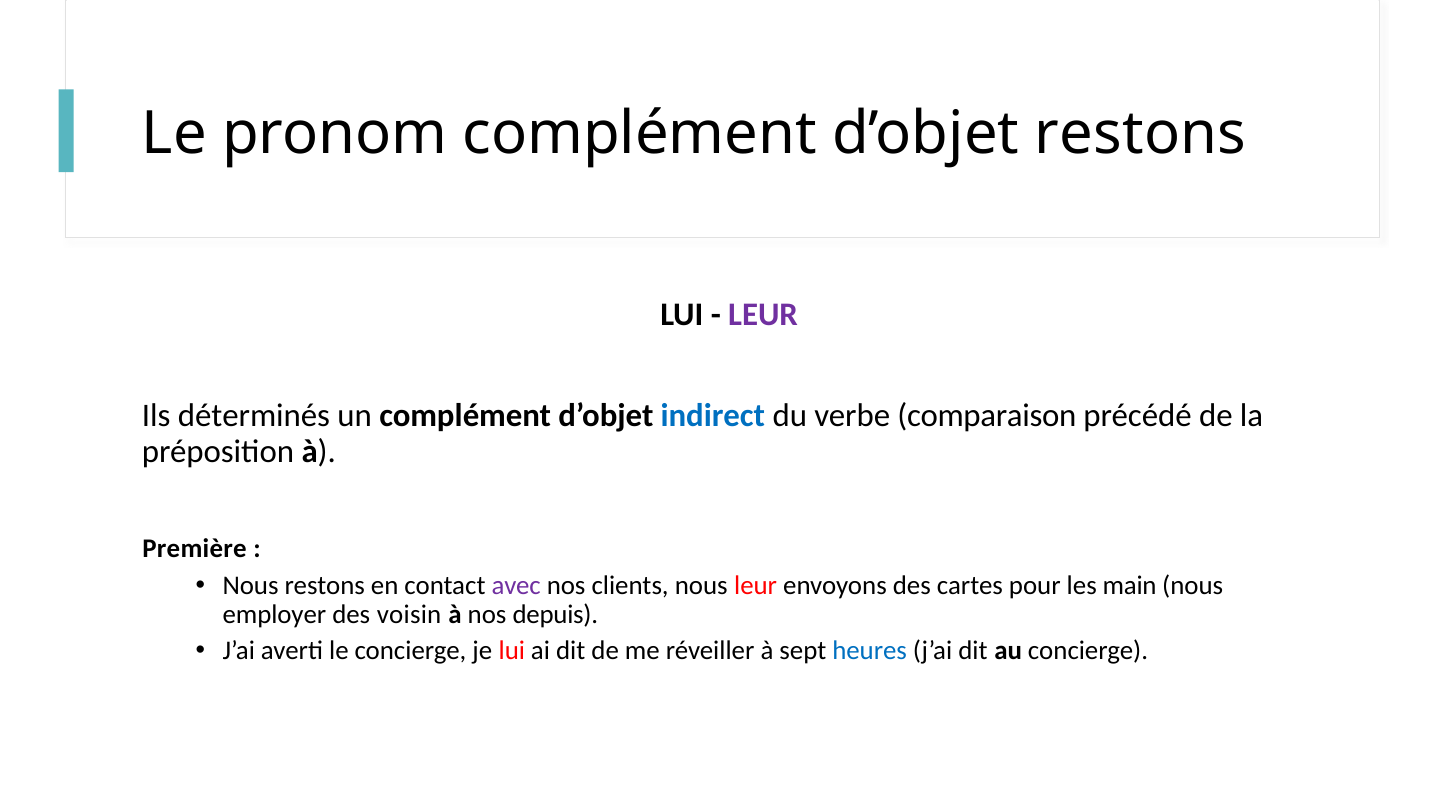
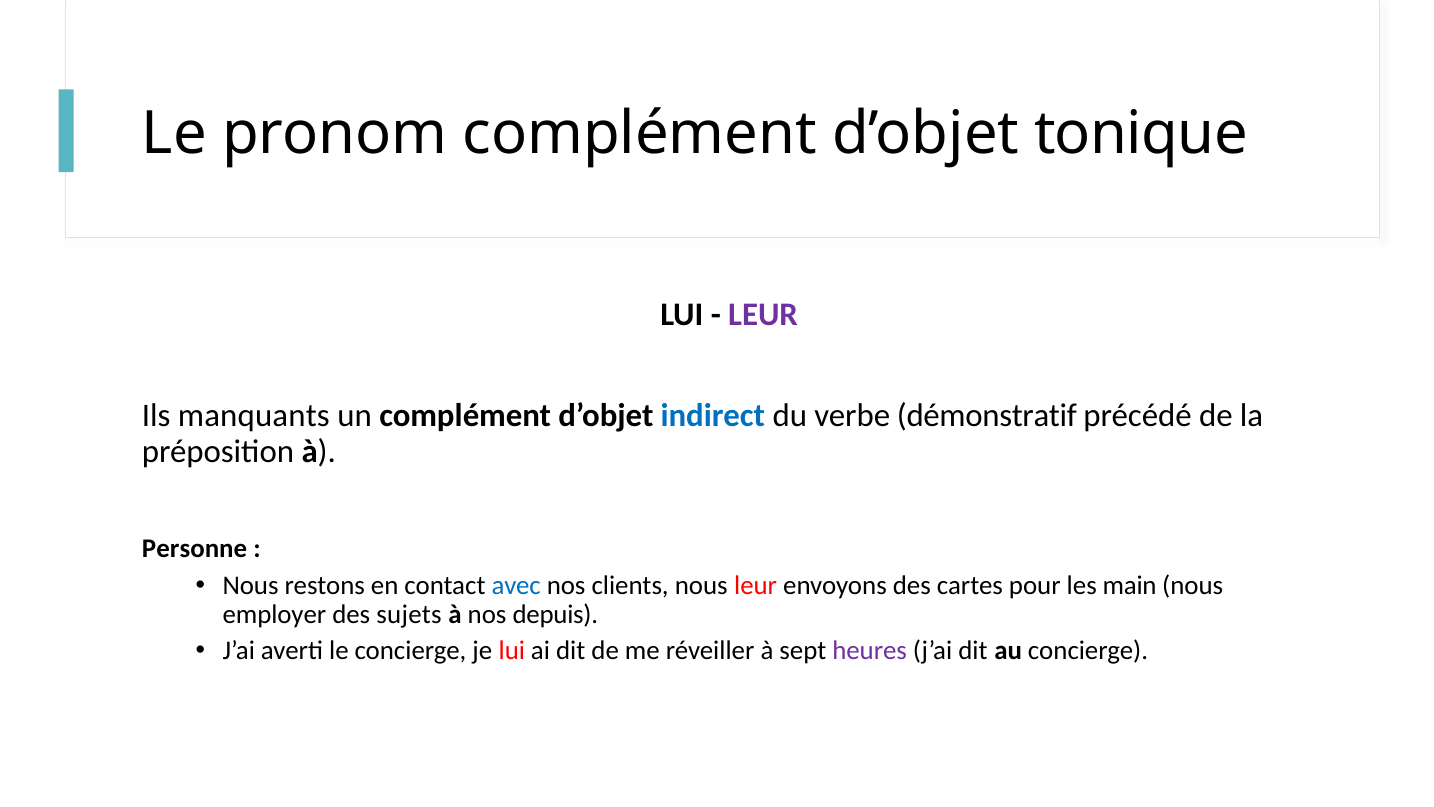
d’objet restons: restons -> tonique (1141, 133)
déterminés: déterminés -> manquants (254, 416)
comparaison: comparaison -> démonstratif (987, 416)
Première: Première -> Personne (195, 549)
avec colour: purple -> blue (516, 585)
voisin: voisin -> sujets (409, 614)
heures colour: blue -> purple (870, 651)
